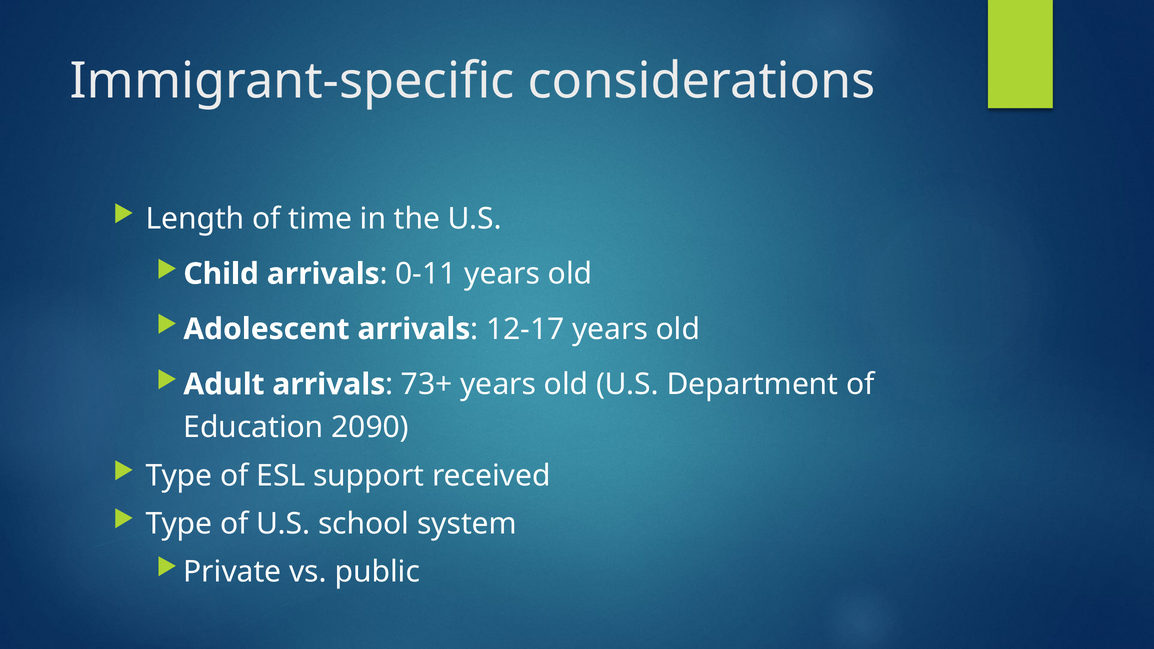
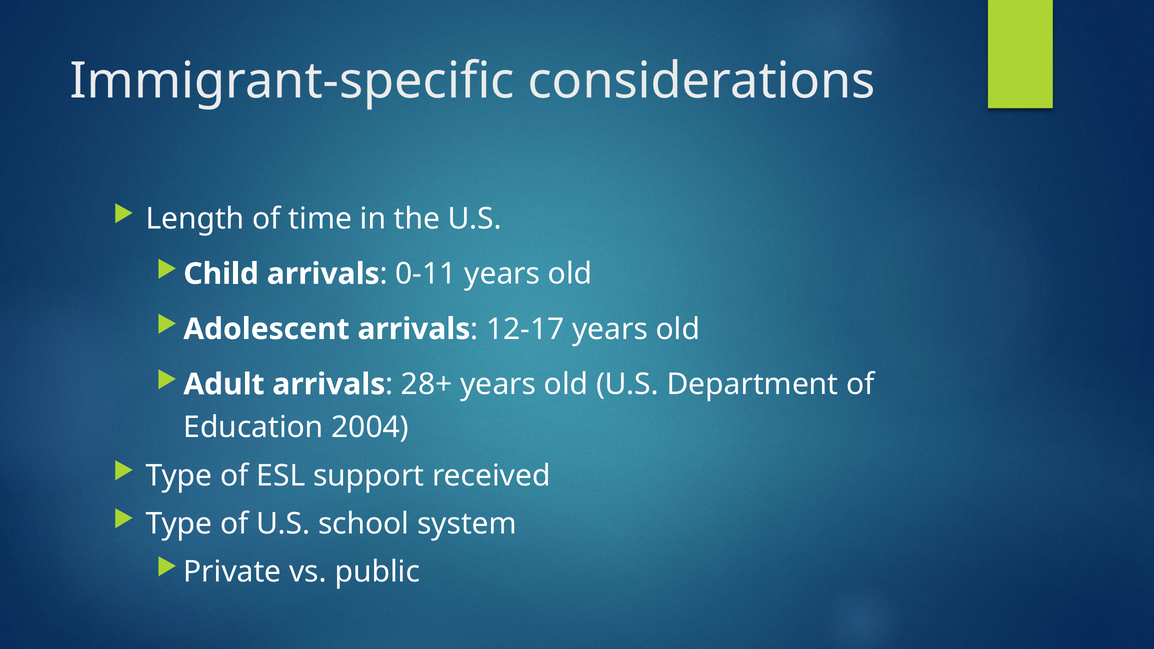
73+: 73+ -> 28+ (427, 384)
2090: 2090 -> 2004 (370, 428)
